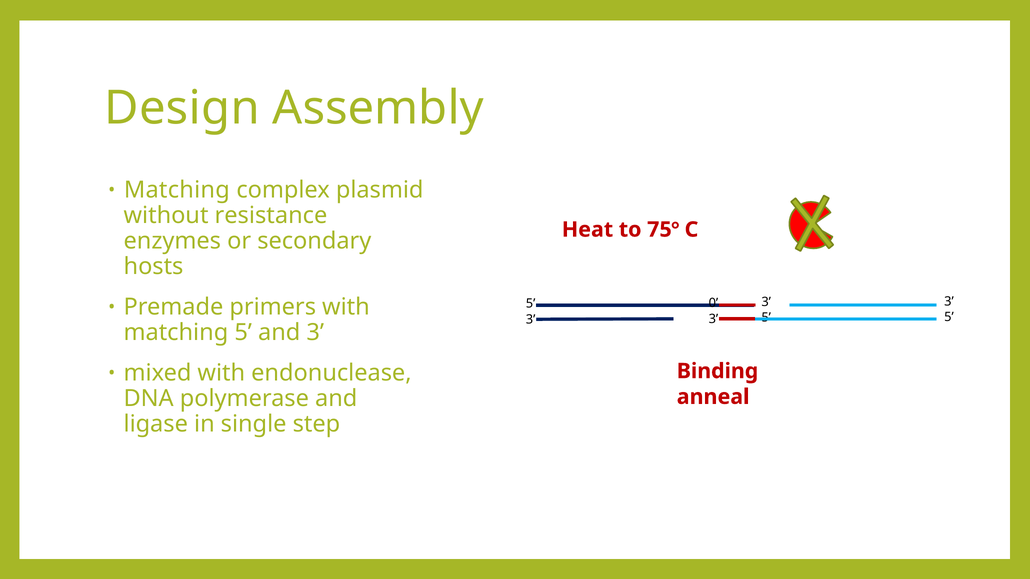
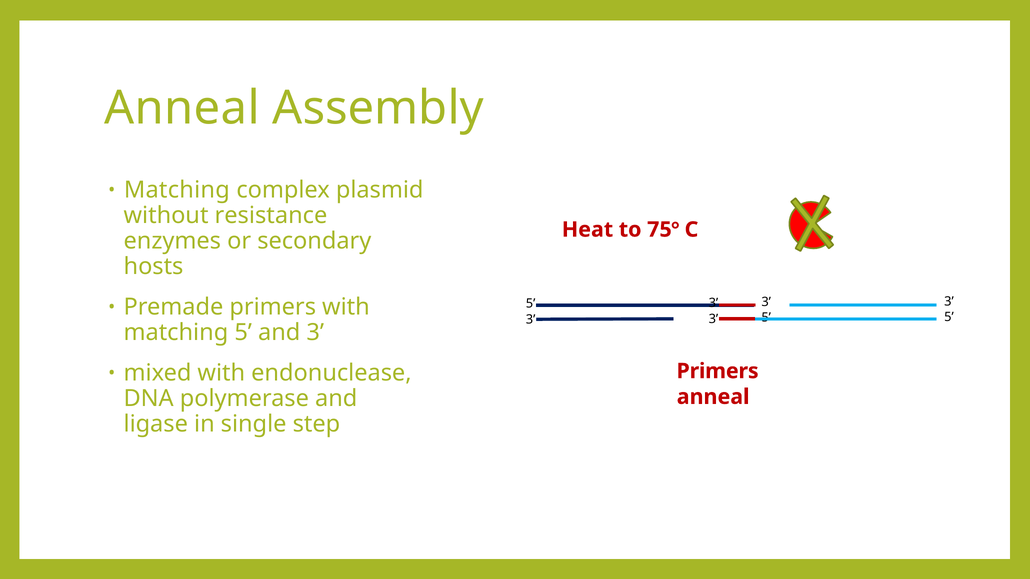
Design: Design -> Anneal (182, 108)
0: 0 -> 3 (713, 303)
Binding: Binding -> Primers (718, 371)
